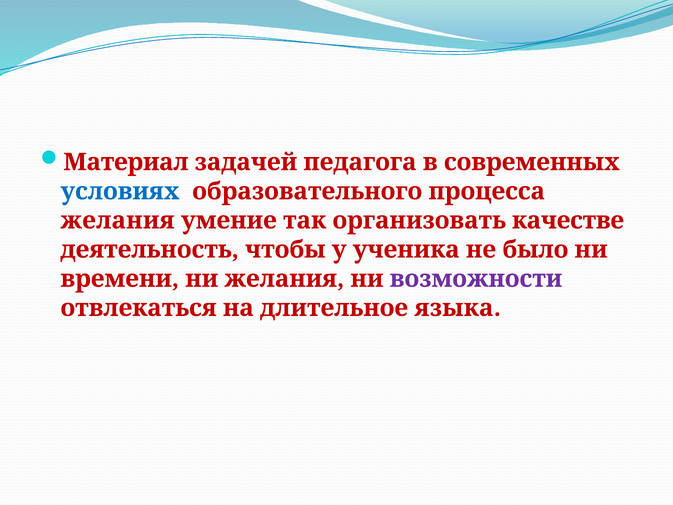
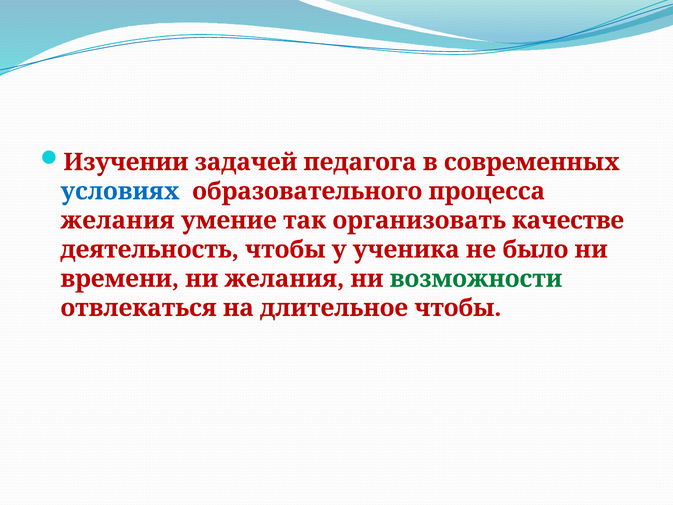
Материал: Материал -> Изучении (126, 162)
возможности colour: purple -> green (476, 279)
длительное языка: языка -> чтобы (458, 308)
